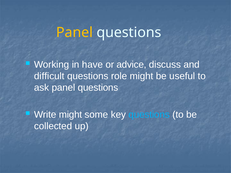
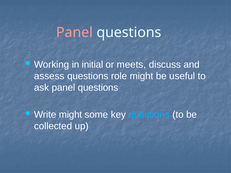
Panel colour: yellow -> pink (74, 33)
have: have -> initial (92, 65)
advice: advice -> meets (131, 65)
difficult: difficult -> assess (49, 76)
